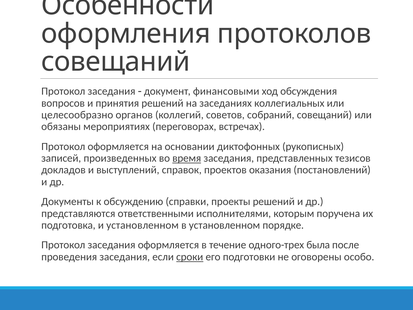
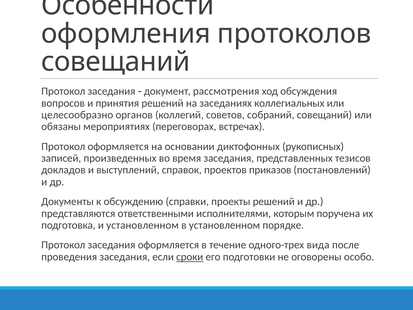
финансовыми: финансовыми -> рассмотрения (226, 91)
время underline: present -> none (187, 158)
оказания: оказания -> приказов (270, 170)
была: была -> вида (318, 245)
